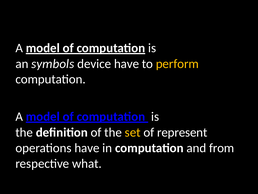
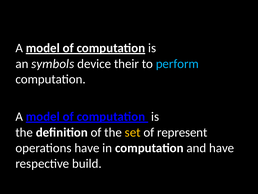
device have: have -> their (127, 64)
perform colour: yellow -> light blue (177, 64)
and from: from -> have (222, 148)
what: what -> build (87, 163)
